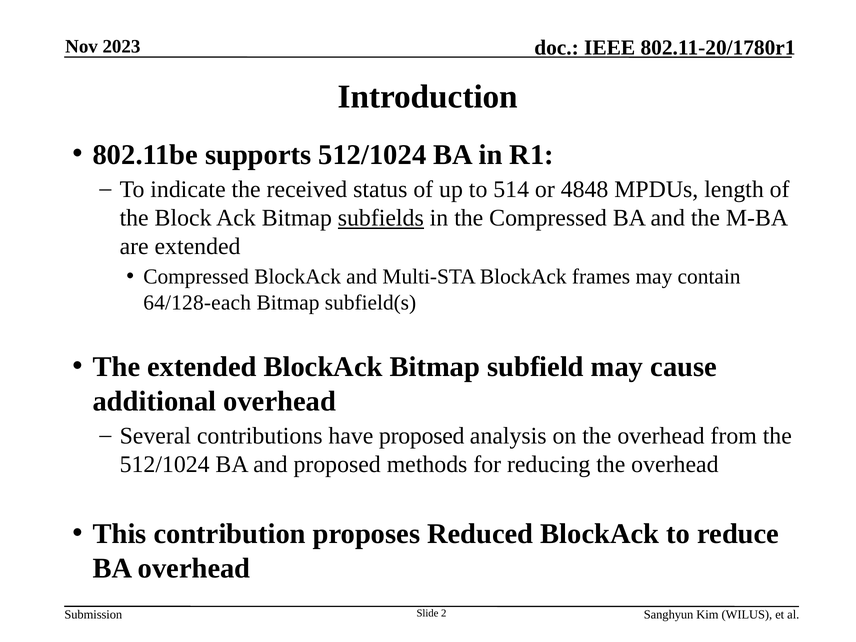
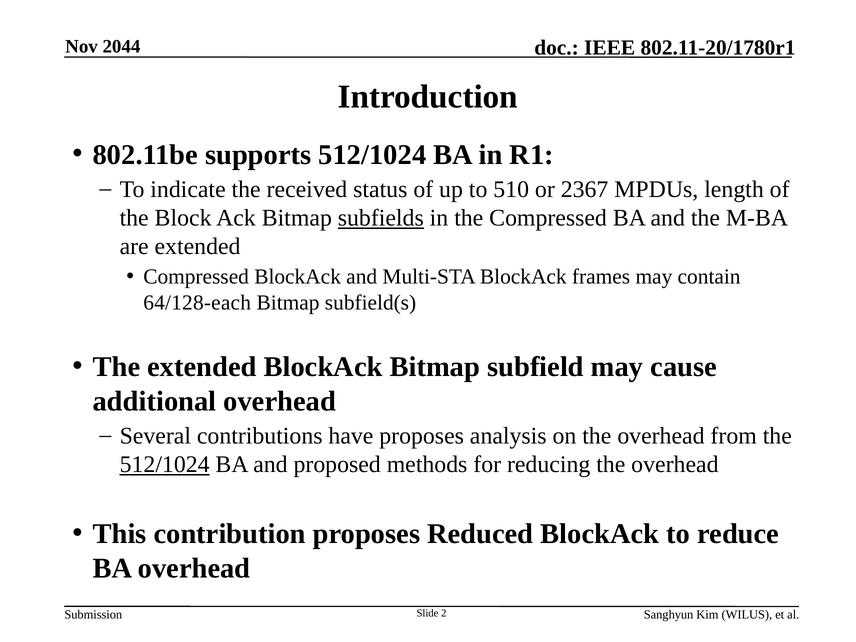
2023: 2023 -> 2044 (121, 47)
514: 514 -> 510 (511, 189)
4848: 4848 -> 2367 (585, 189)
have proposed: proposed -> proposes (422, 436)
512/1024 underline: none -> present (165, 465)
